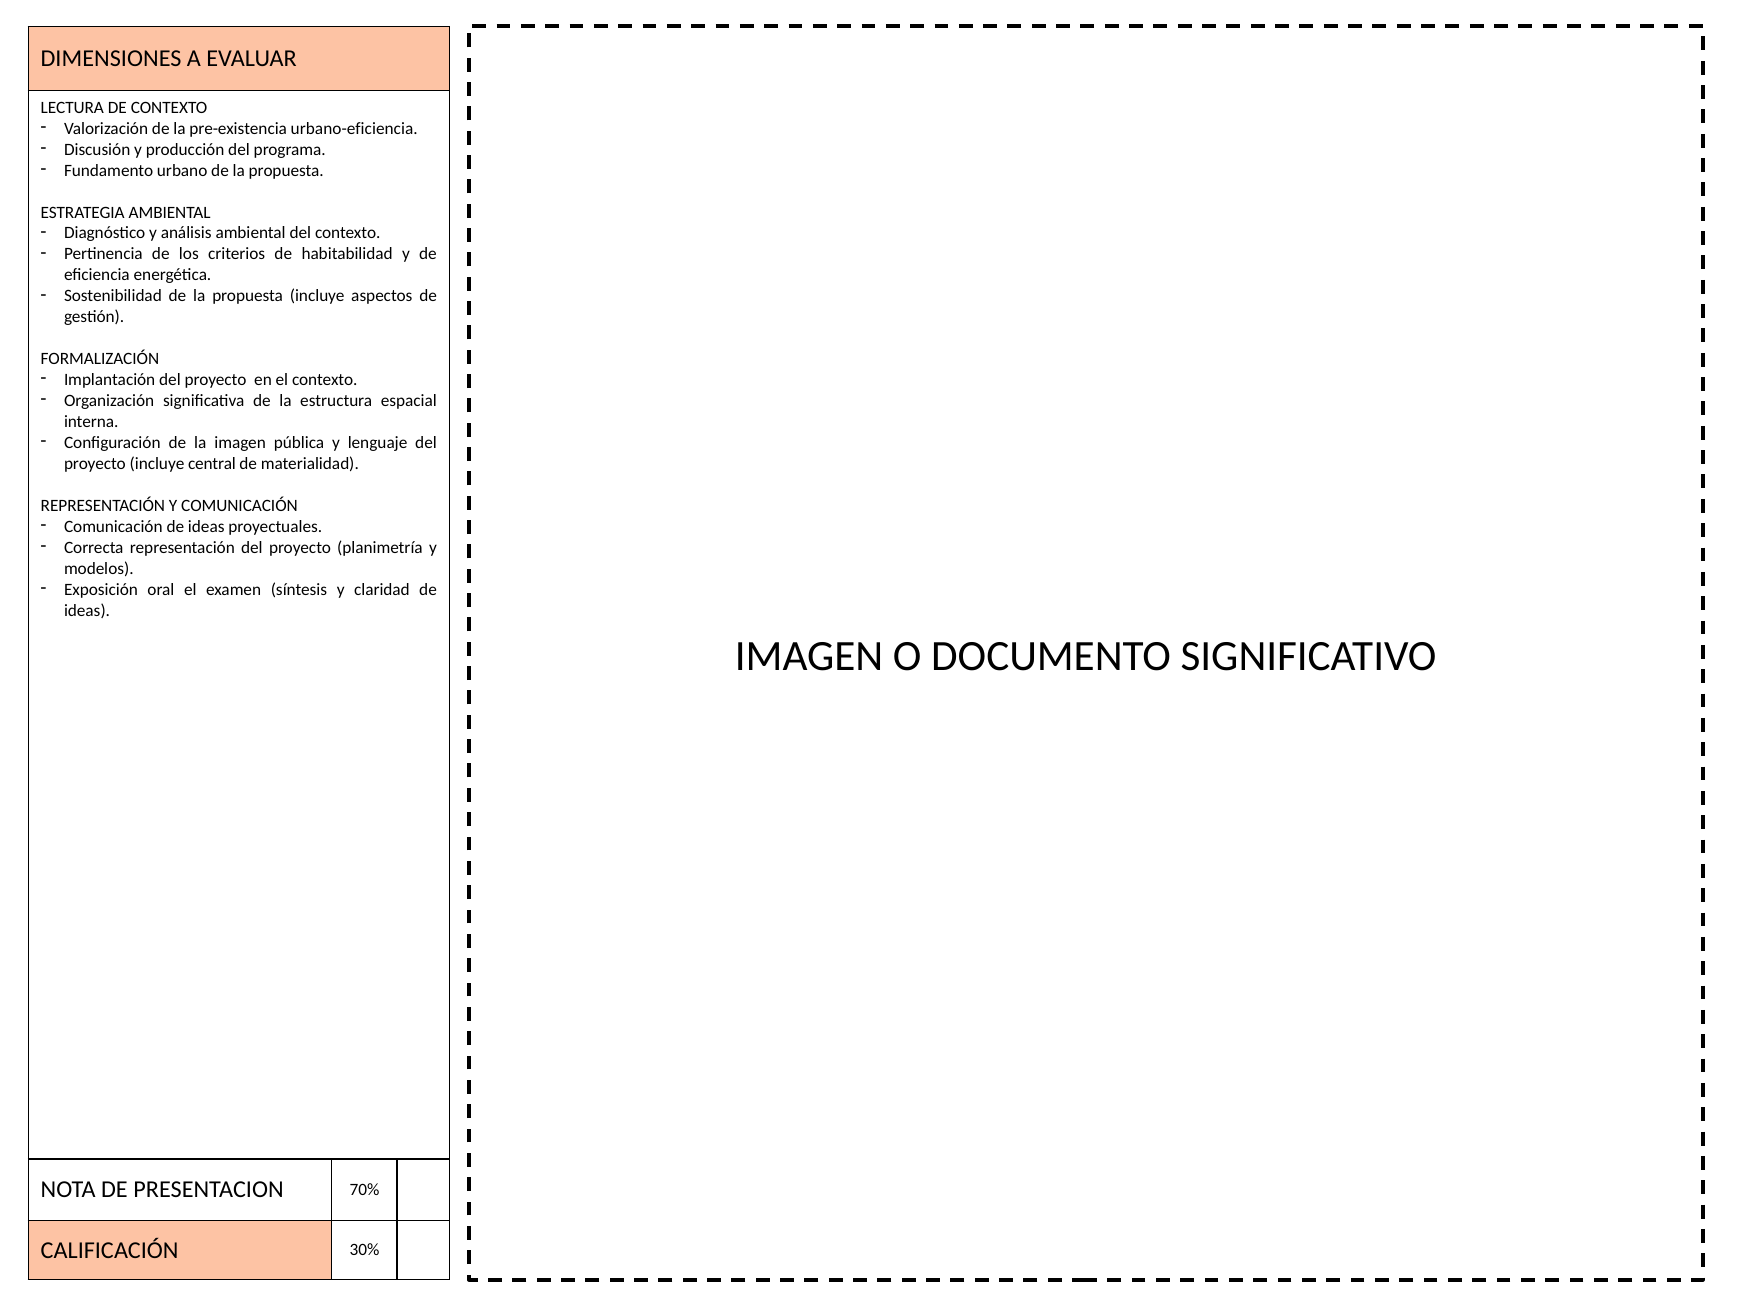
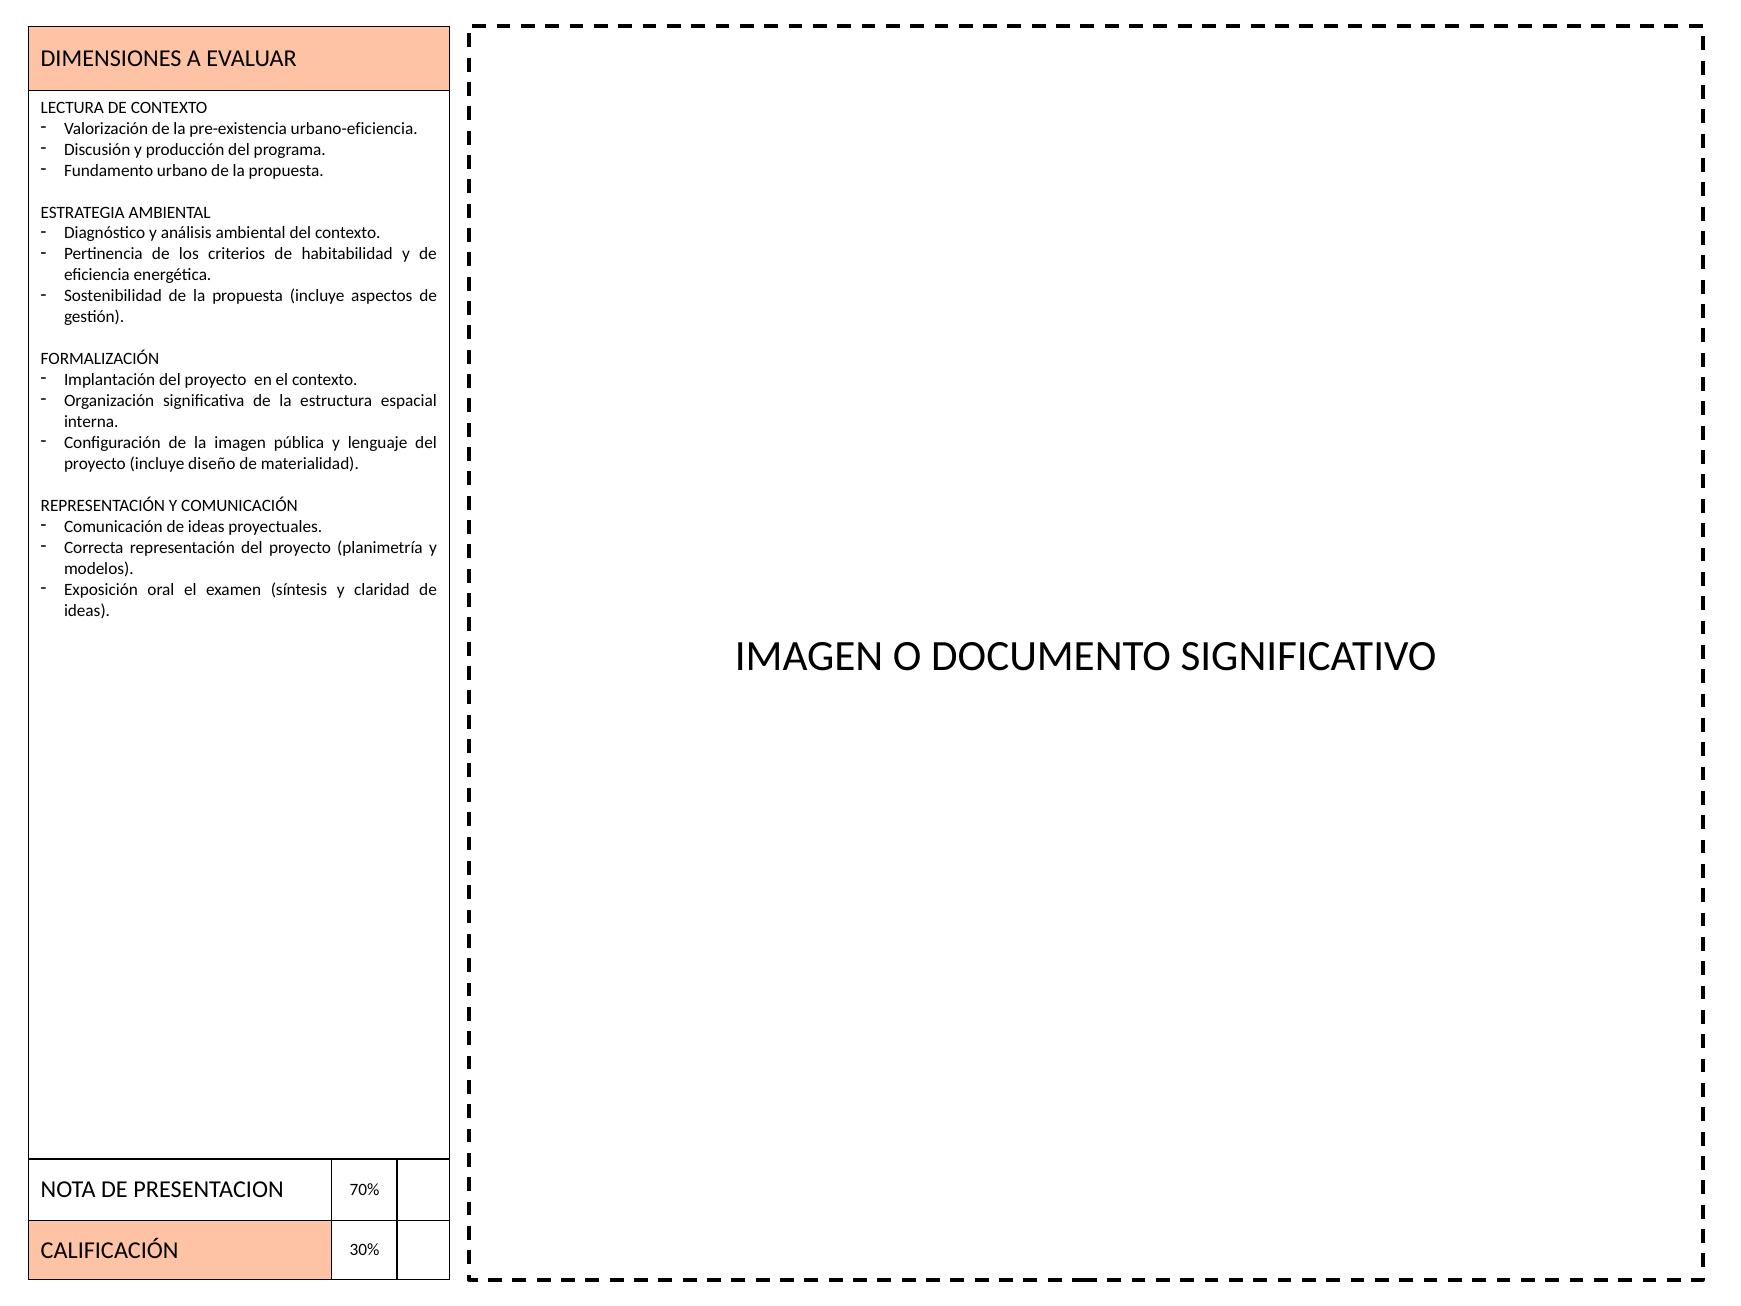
central: central -> diseño (212, 464)
